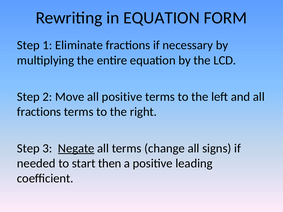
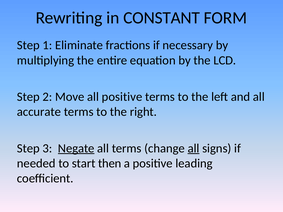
in EQUATION: EQUATION -> CONSTANT (162, 18)
fractions: fractions -> accurate (39, 112)
all underline: none -> present (194, 148)
